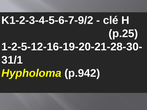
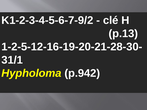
p.25: p.25 -> p.13 (123, 34)
